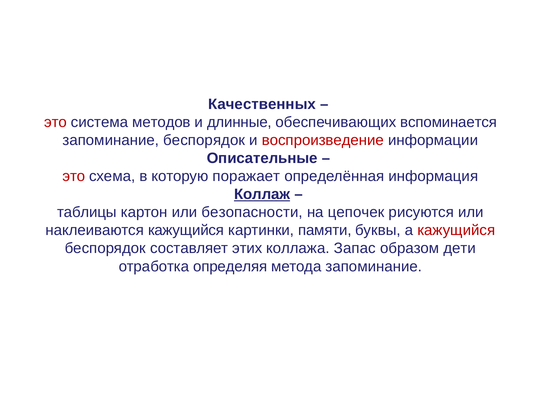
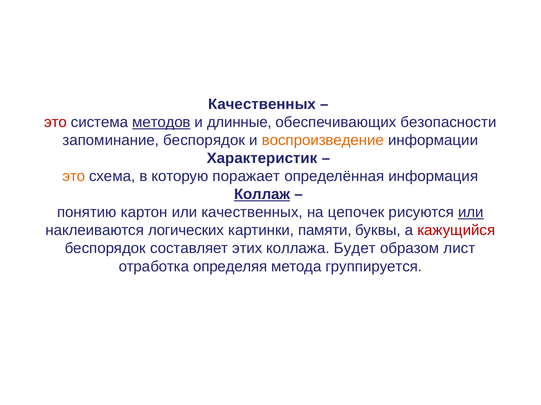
методов underline: none -> present (161, 123)
вспоминается: вспоминается -> безопасности (449, 123)
воспроизведение colour: red -> orange (323, 141)
Описательные: Описательные -> Характеристик (262, 159)
это colour: red -> orange (74, 177)
таблицы: таблицы -> понятию (87, 213)
или безопасности: безопасности -> качественных (252, 213)
или underline: none -> present (471, 213)
наклеиваются кажущийся: кажущийся -> логических (186, 231)
Запас: Запас -> Будет (355, 249)
дети: дети -> лист (460, 249)
метода запоминание: запоминание -> группируется (374, 267)
